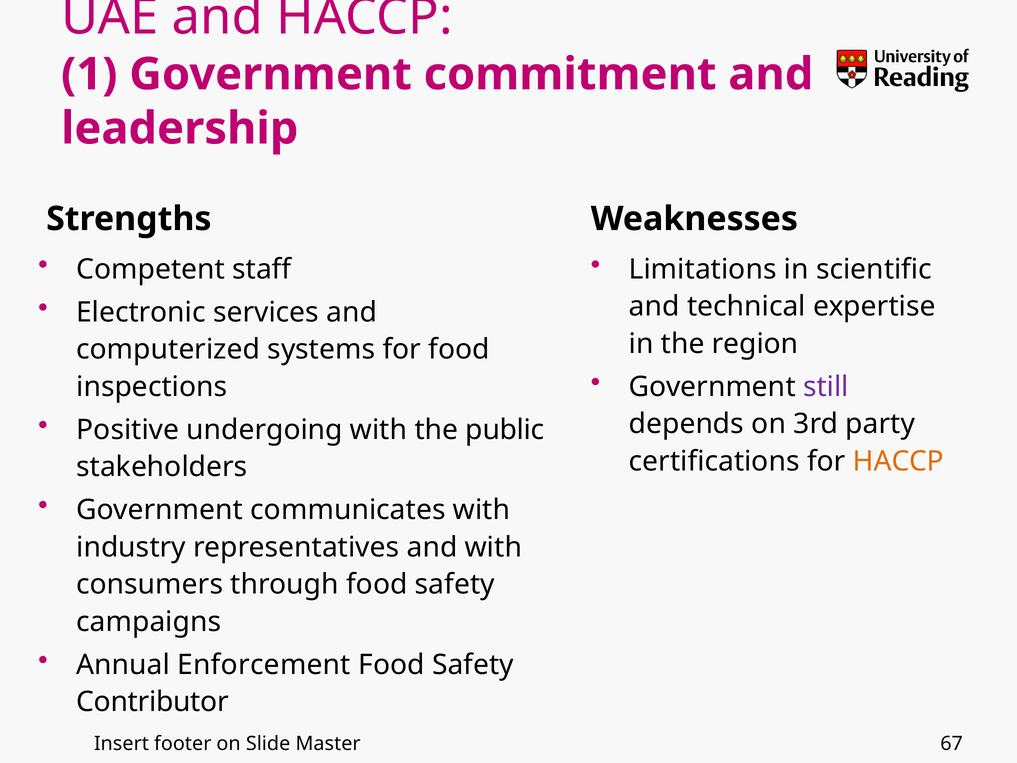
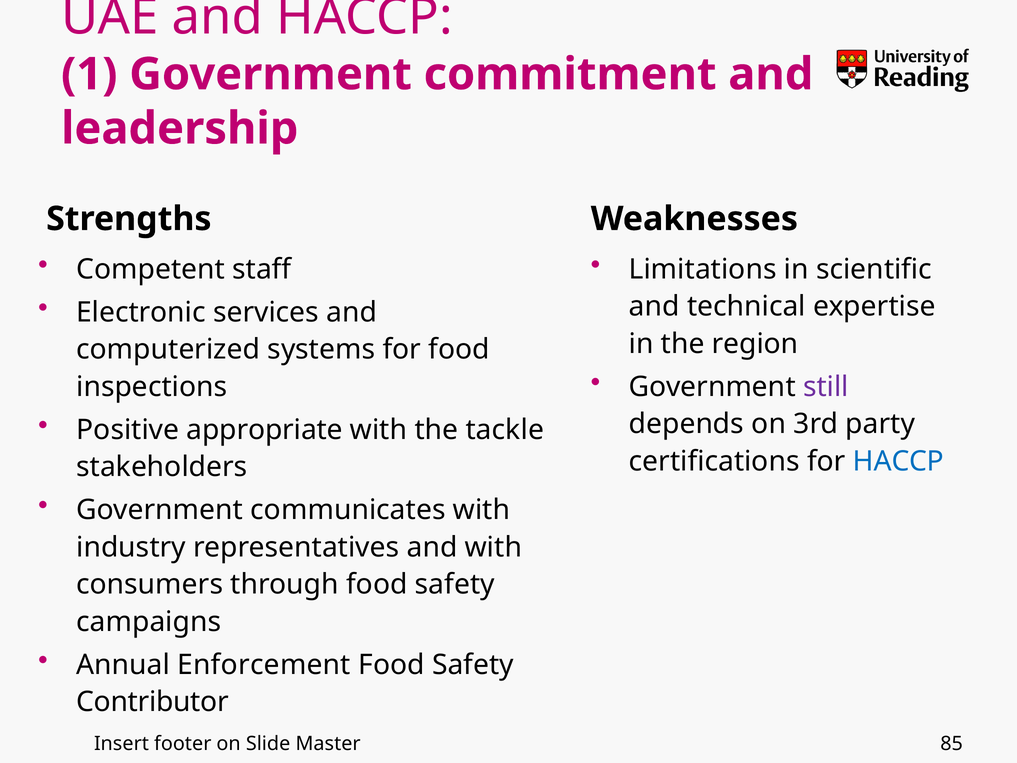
undergoing: undergoing -> appropriate (265, 430)
public: public -> tackle (505, 430)
HACCP colour: orange -> blue (898, 461)
67: 67 -> 85 (952, 743)
